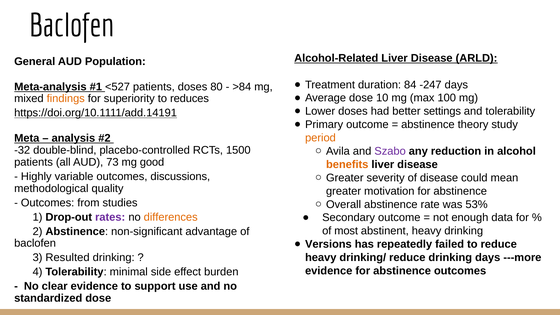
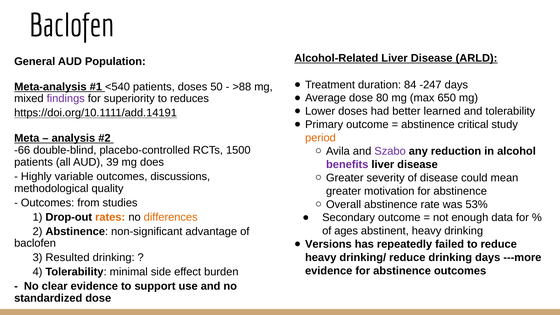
<527: <527 -> <540 (118, 87)
80: 80 -> 50 (216, 87)
>84: >84 -> >88 (242, 87)
10: 10 -> 80 (382, 98)
100: 100 -> 650 (447, 98)
findings colour: orange -> purple (66, 99)
settings: settings -> learned (442, 111)
theory: theory -> critical (473, 125)
-32: -32 -> -66 (22, 150)
73: 73 -> 39 (112, 162)
good: good -> does (152, 162)
benefits colour: orange -> purple (347, 164)
rates colour: purple -> orange (110, 217)
most: most -> ages (346, 231)
